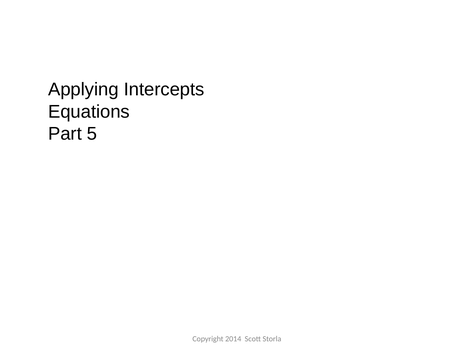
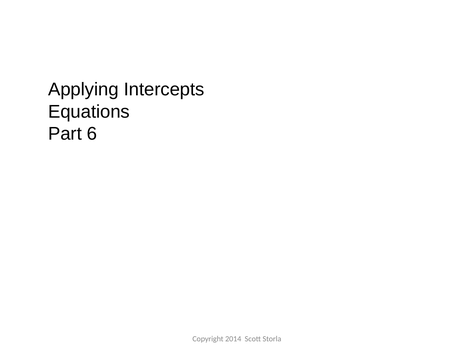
5: 5 -> 6 (92, 134)
